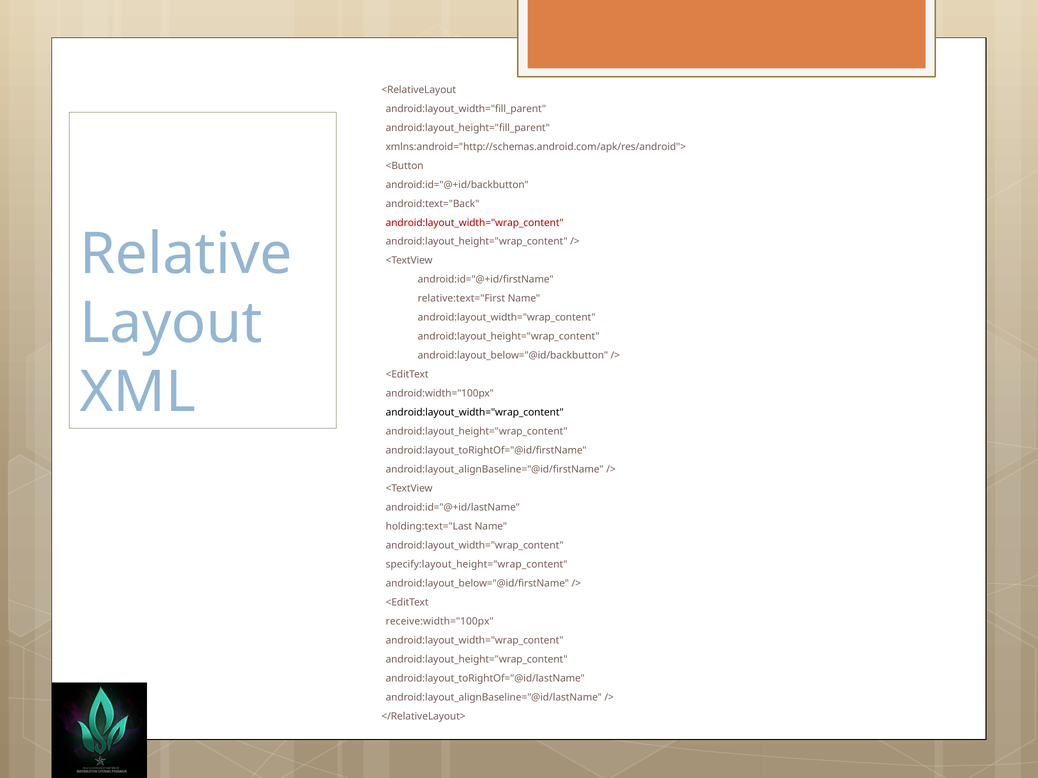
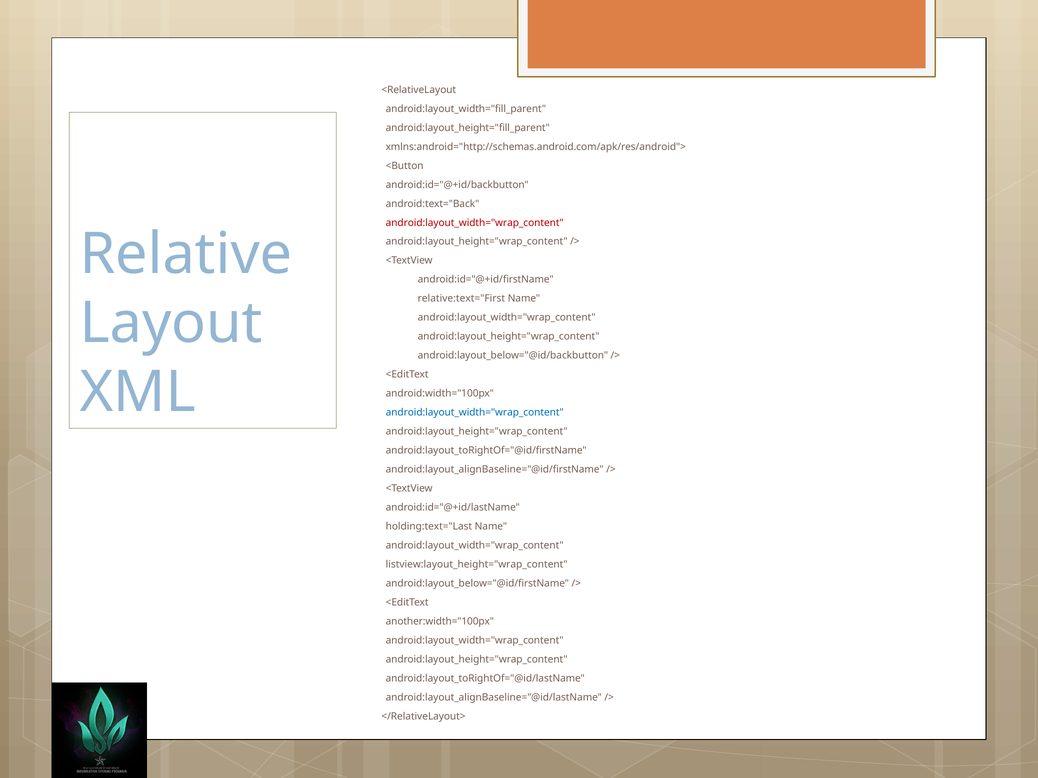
android:layout_width="wrap_content colour: black -> blue (475, 413)
specify:layout_height="wrap_content: specify:layout_height="wrap_content -> listview:layout_height="wrap_content (477, 565)
receive:width="100px: receive:width="100px -> another:width="100px (440, 622)
